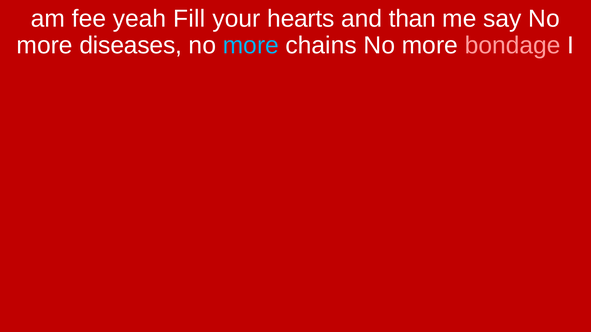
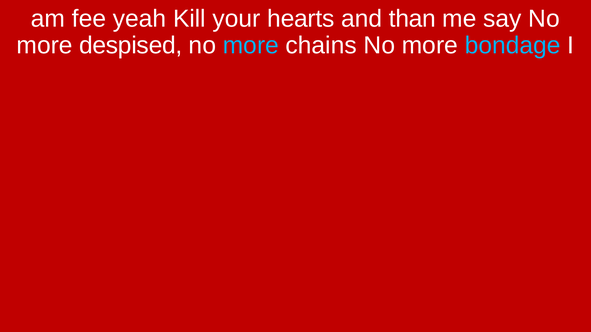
Fill: Fill -> Kill (189, 19)
diseases: diseases -> despised (131, 45)
bondage colour: pink -> light blue (513, 45)
